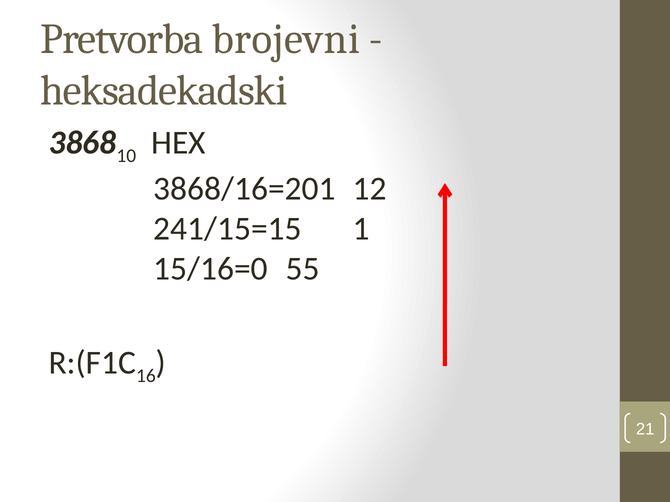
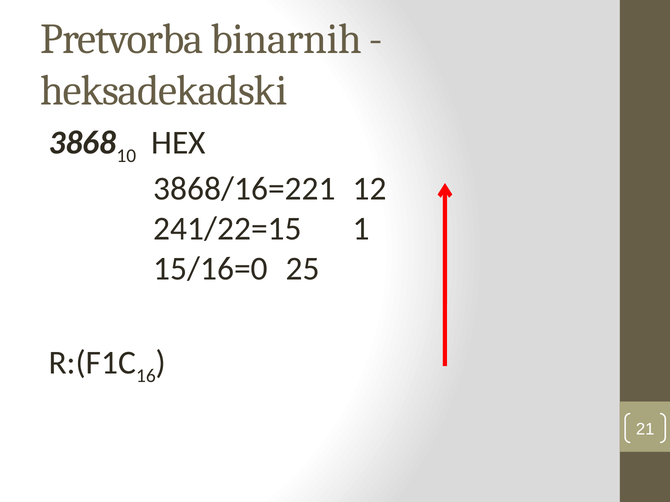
brojevni: brojevni -> binarnih (286, 39)
3868/16=201: 3868/16=201 -> 3868/16=221 (244, 189)
241/15=15: 241/15=15 -> 241/22=15 (228, 229)
55: 55 -> 25 (303, 269)
